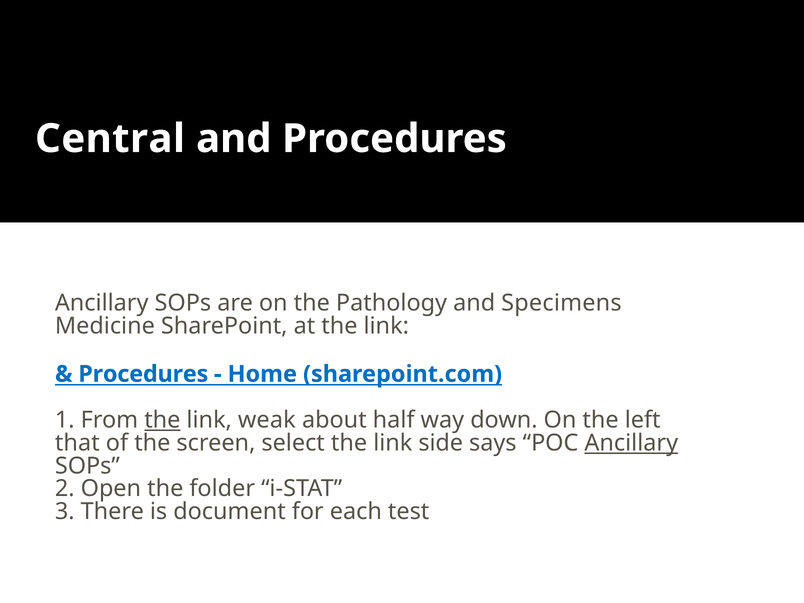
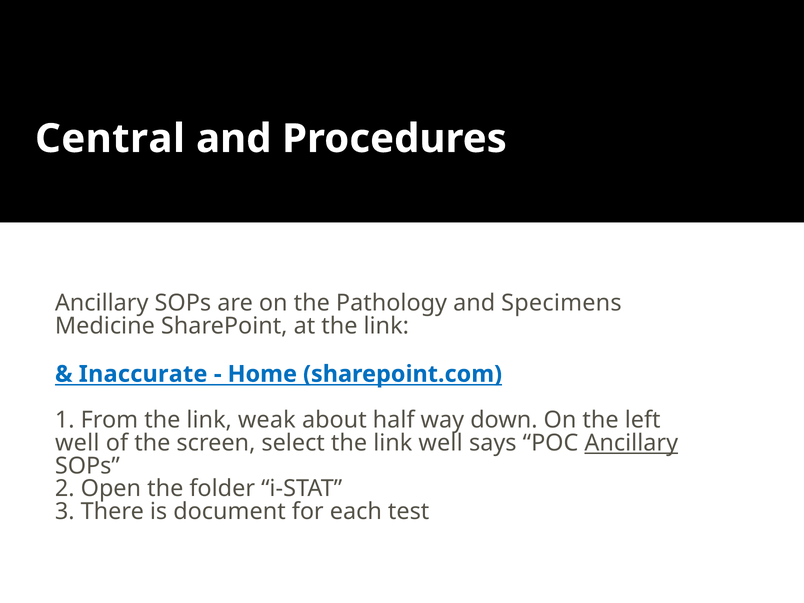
Procedures: Procedures -> Inaccurate (143, 374)
the underline: present -> none (162, 420)
that: that -> well (77, 443)
link side: side -> well (441, 443)
